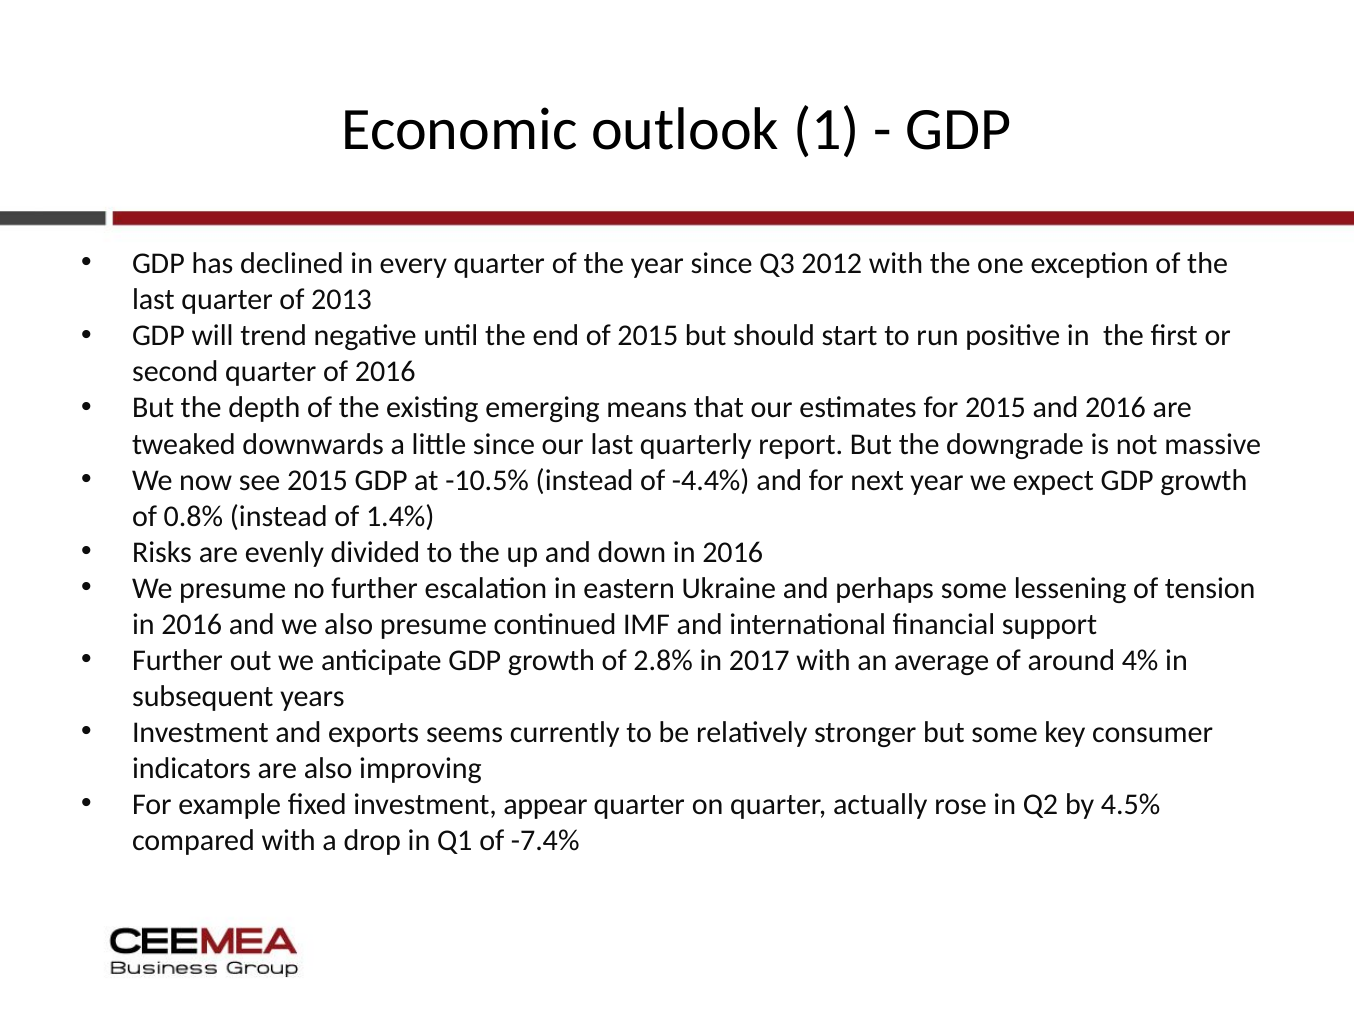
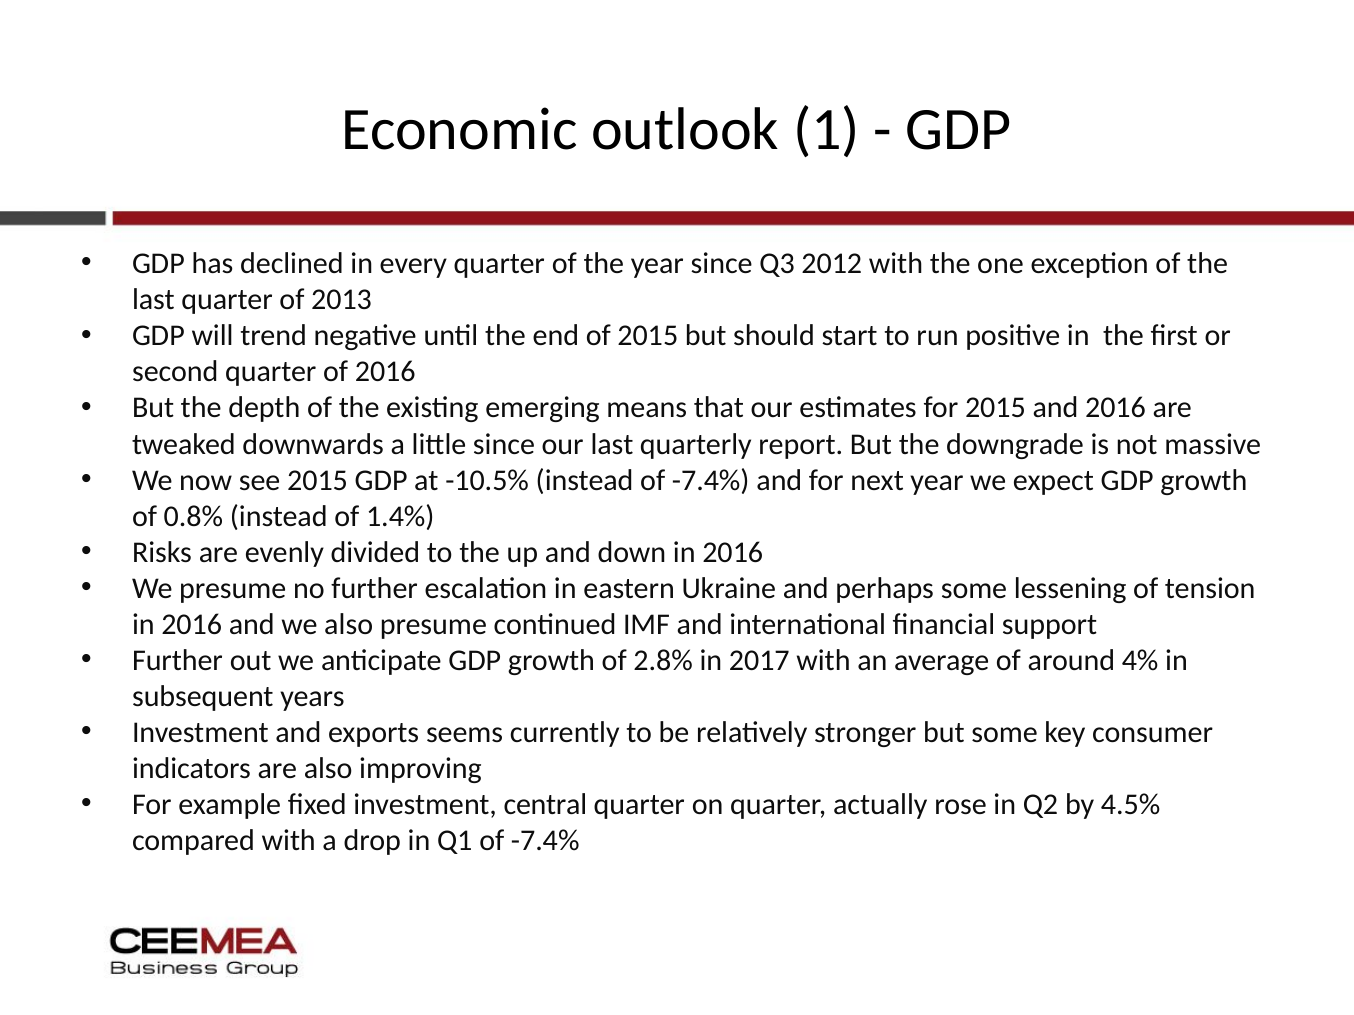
instead of -4.4%: -4.4% -> -7.4% (711, 480)
appear: appear -> central (545, 805)
